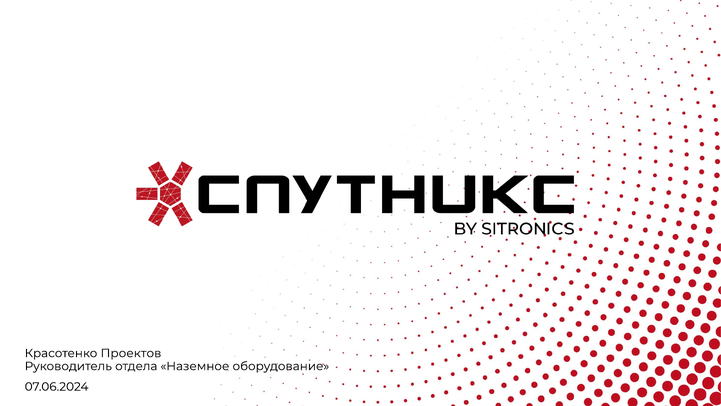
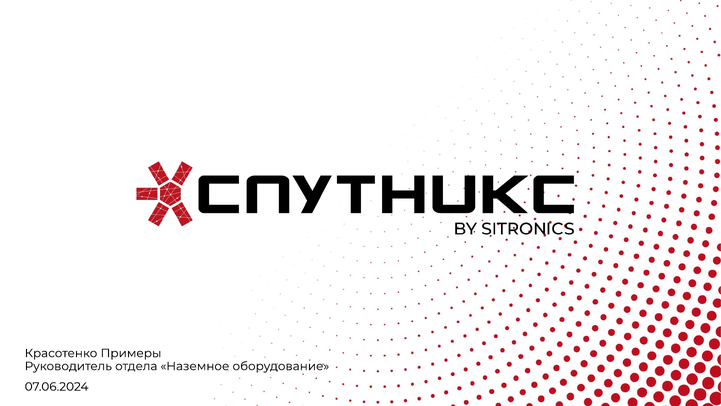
Проектов: Проектов -> Примеры (131, 353)
